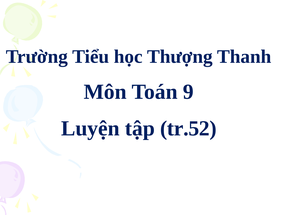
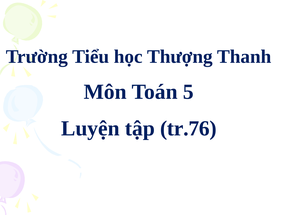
9: 9 -> 5 (188, 92)
tr.52: tr.52 -> tr.76 (188, 129)
